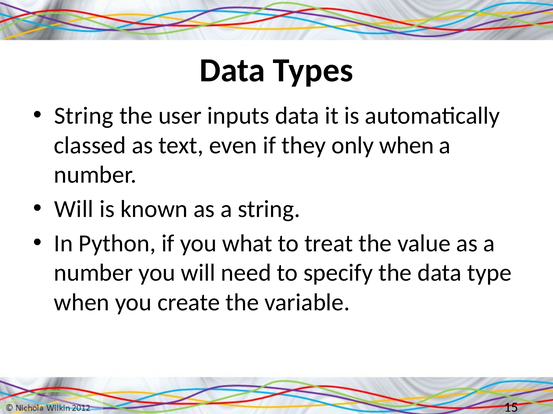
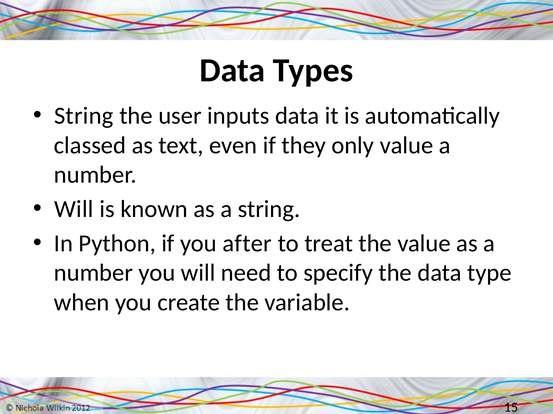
only when: when -> value (407, 146)
what: what -> after (247, 244)
